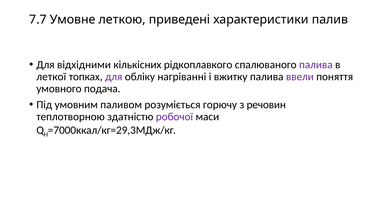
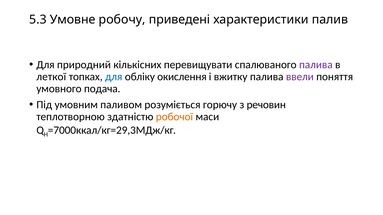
7.7: 7.7 -> 5.3 (38, 19)
леткою: леткою -> робочу (122, 19)
відхідними: відхідними -> природний (84, 65)
рідкоплавкого: рідкоплавкого -> перевищувати (198, 65)
для colour: purple -> blue (114, 77)
нагріванні: нагріванні -> окислення (182, 77)
робочої colour: purple -> orange (174, 117)
